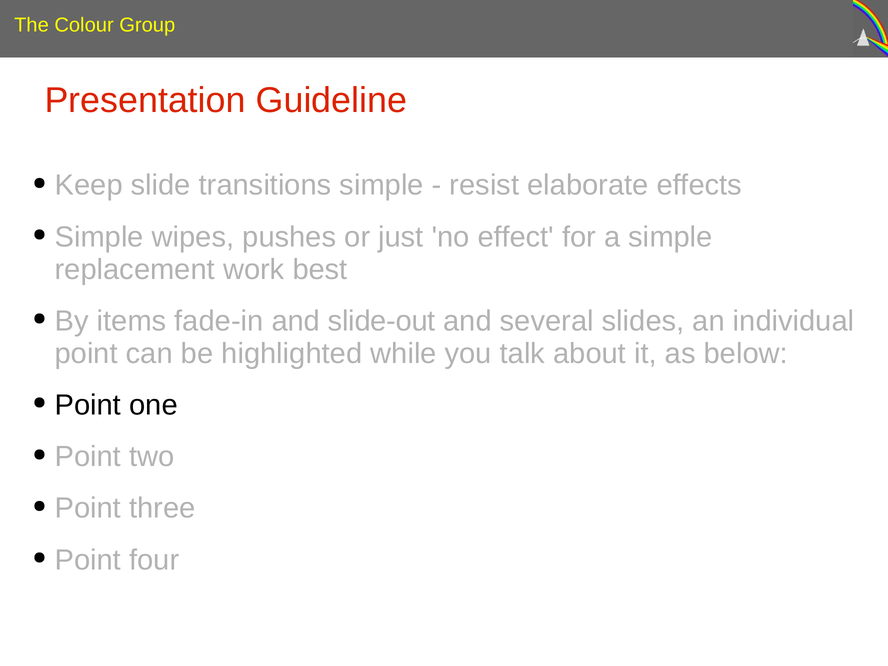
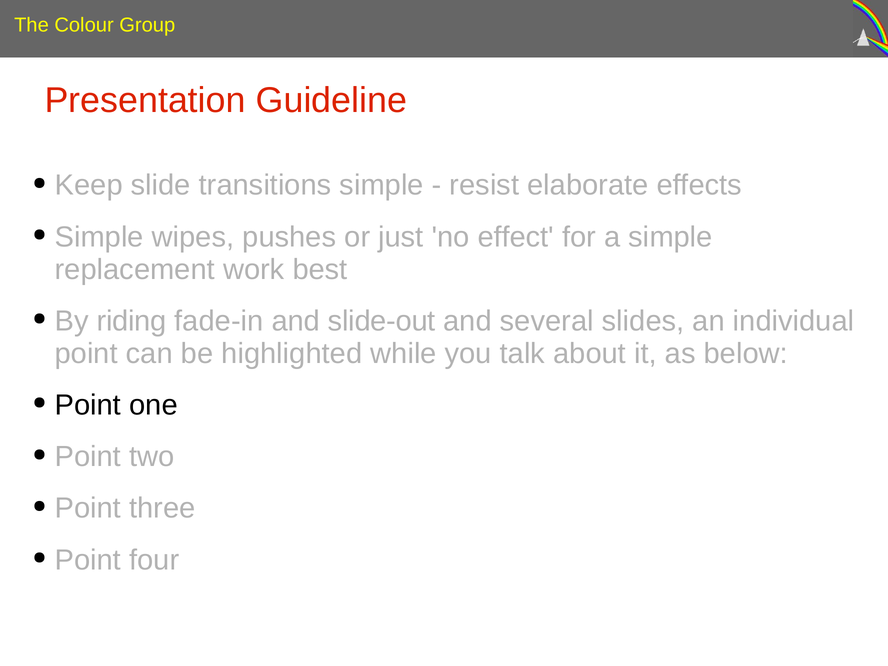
items: items -> riding (132, 321)
